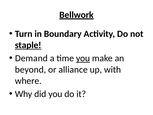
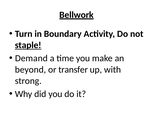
you underline: present -> none (83, 58)
alliance: alliance -> transfer (73, 69)
where: where -> strong (28, 81)
